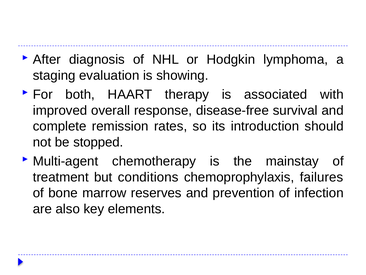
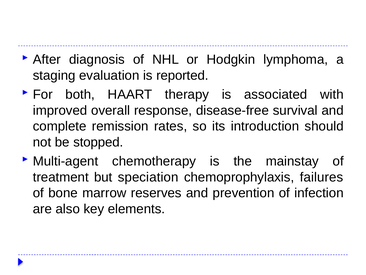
showing: showing -> reported (182, 75)
conditions: conditions -> speciation (148, 177)
